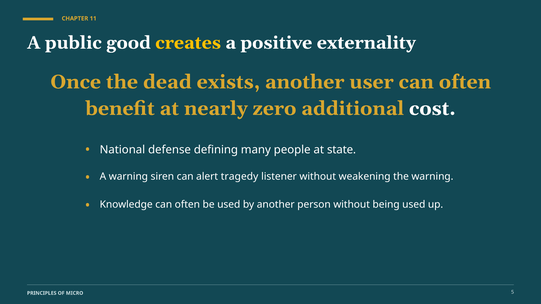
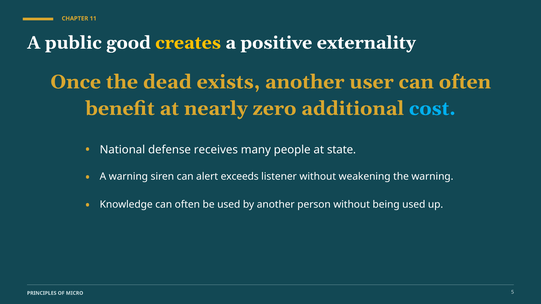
cost colour: white -> light blue (432, 109)
defining: defining -> receives (216, 150)
tragedy: tragedy -> exceeds (240, 177)
